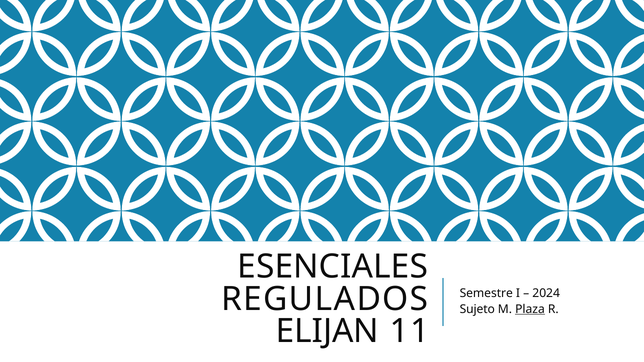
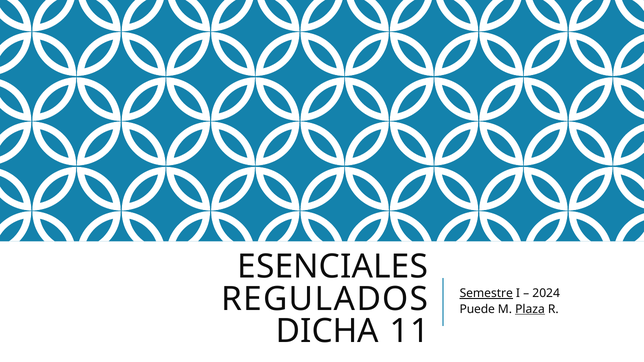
Semestre underline: none -> present (486, 294)
Sujeto: Sujeto -> Puede (477, 309)
ELIJAN: ELIJAN -> DICHA (327, 331)
